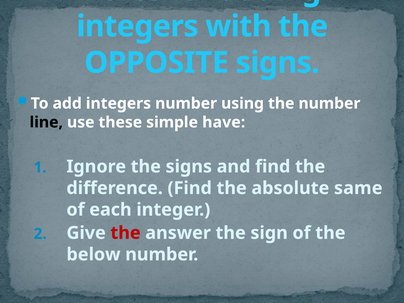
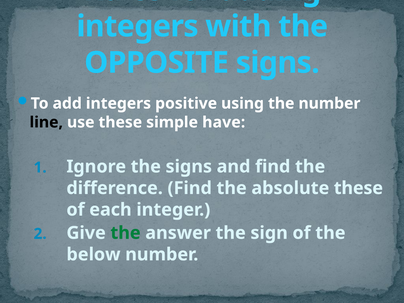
integers number: number -> positive (186, 103)
absolute same: same -> these (358, 188)
the colour: red -> green (126, 233)
